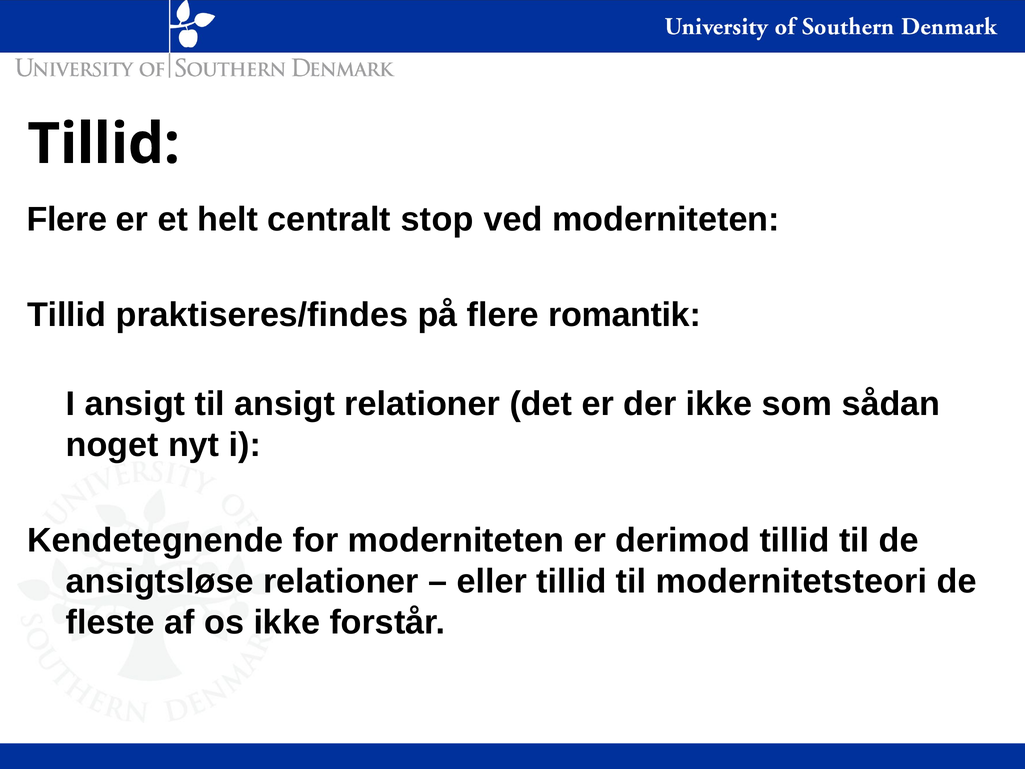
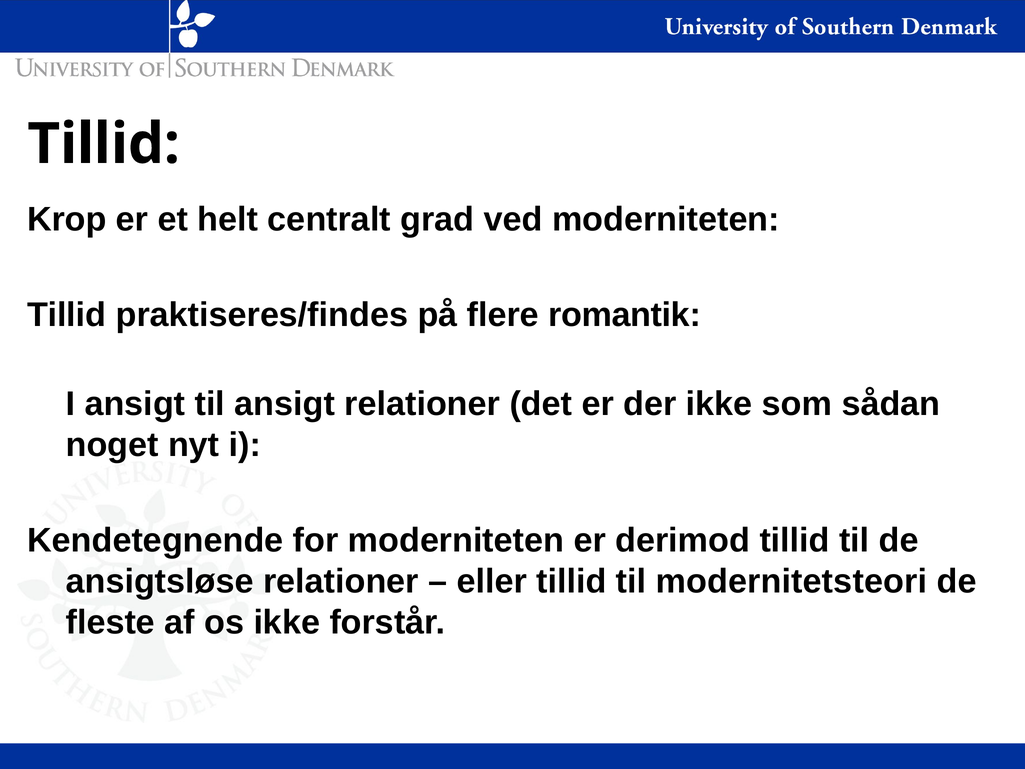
Flere: Flere -> Krop (67, 219)
stop: stop -> grad (437, 219)
